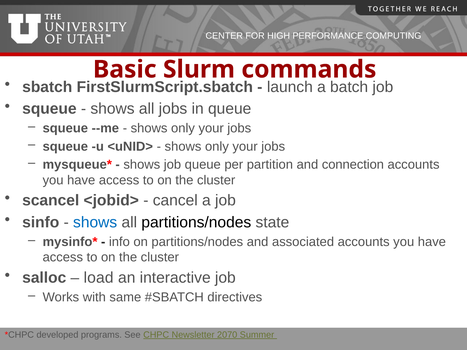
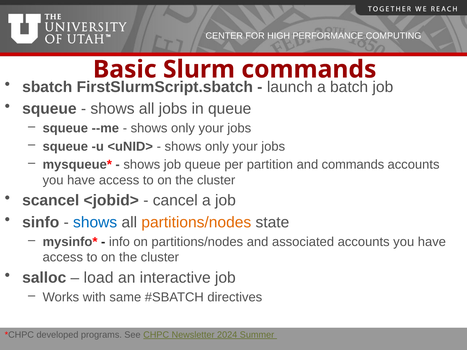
and connection: connection -> commands (353, 165)
partitions/nodes colour: black -> orange (196, 222)
2070: 2070 -> 2024 (227, 335)
